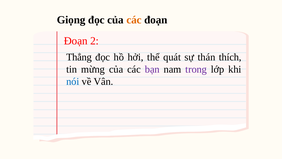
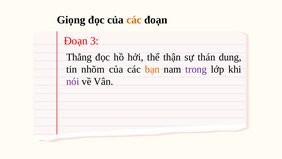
2: 2 -> 3 (95, 41)
quát: quát -> thận (172, 57)
thích: thích -> dung (230, 57)
mừng: mừng -> nhõm (93, 69)
bạn colour: purple -> orange (152, 69)
nói colour: blue -> purple (73, 81)
